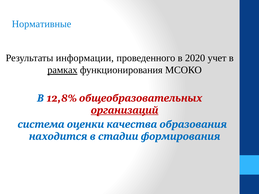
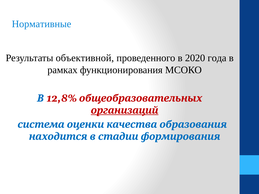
информации: информации -> объективной (85, 58)
учет: учет -> года (217, 58)
рамках underline: present -> none (62, 70)
